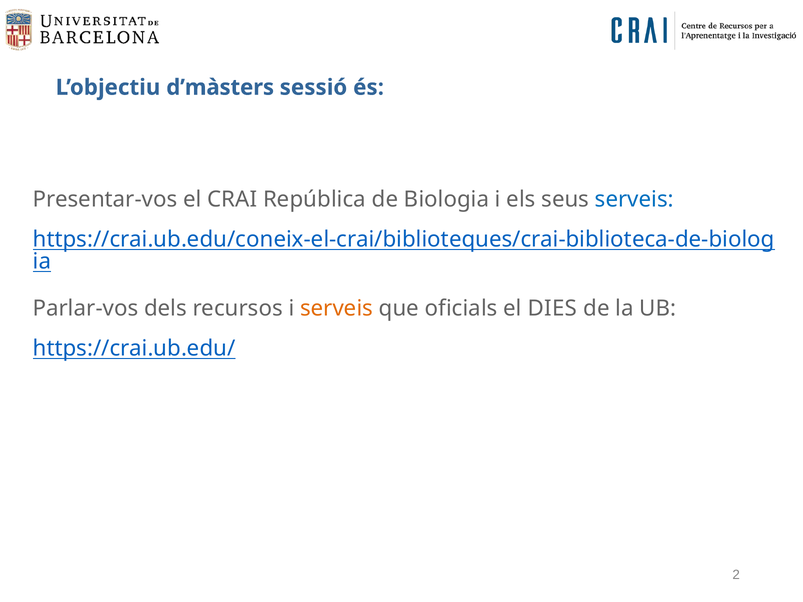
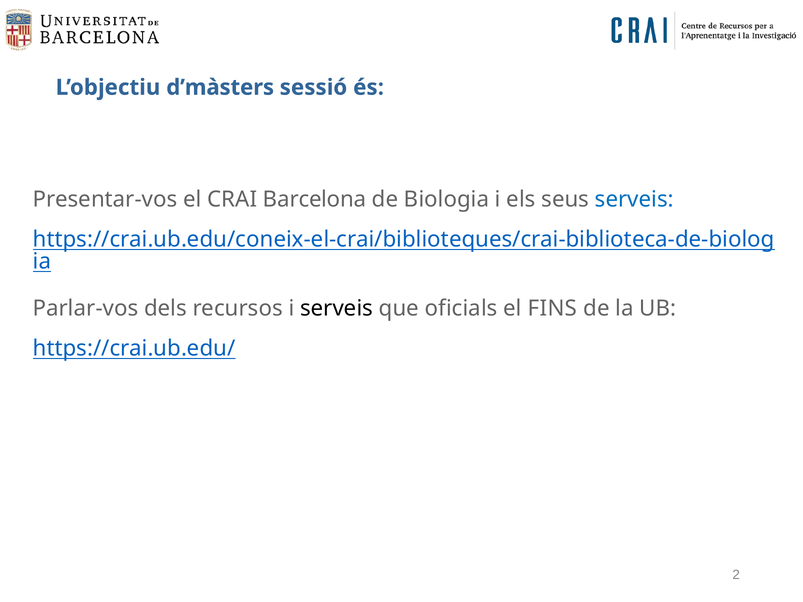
República: República -> Barcelona (315, 199)
serveis colour: orange -> black (337, 308)
DIES: DIES -> FINS (552, 308)
